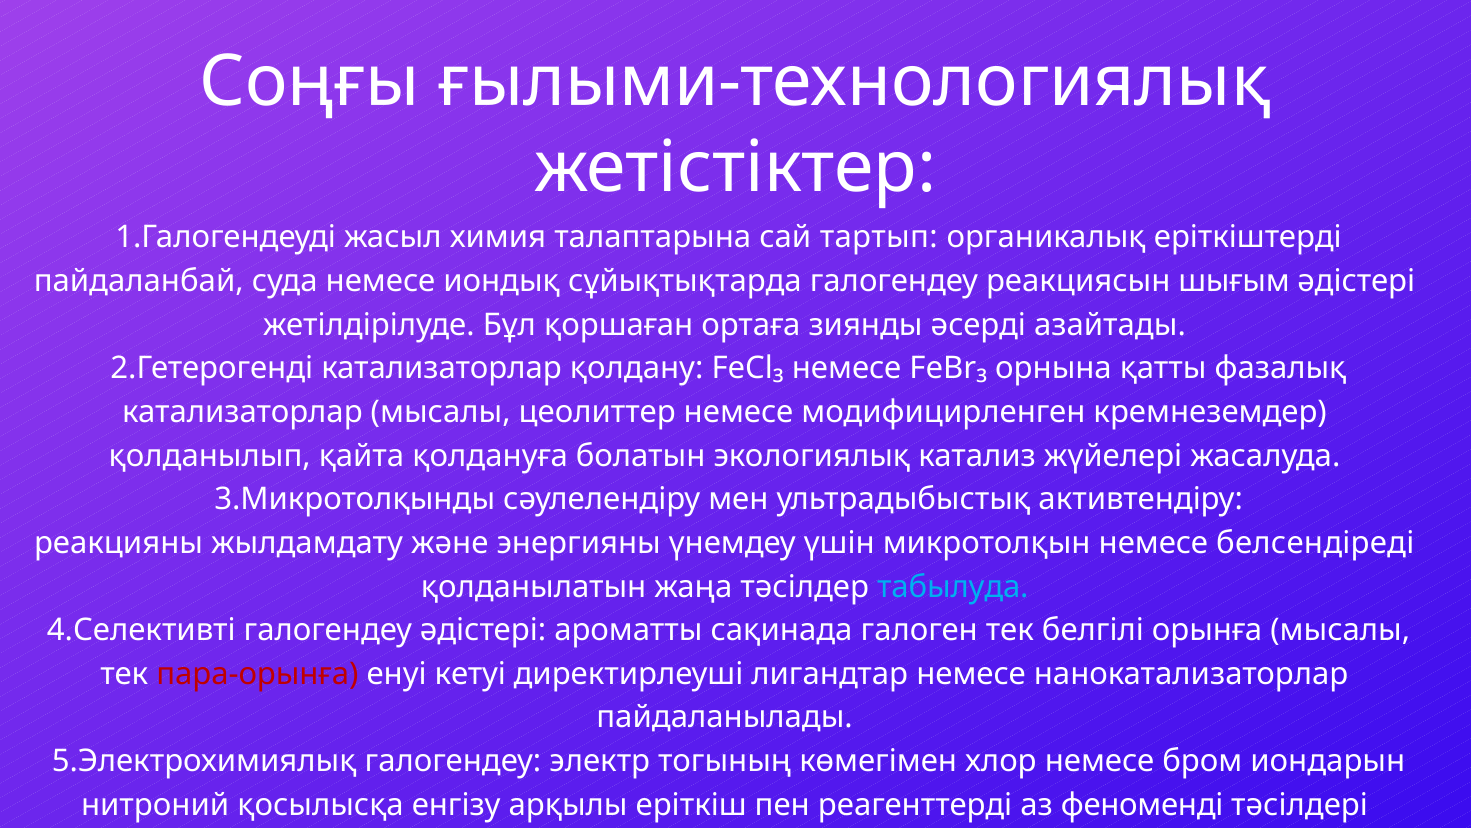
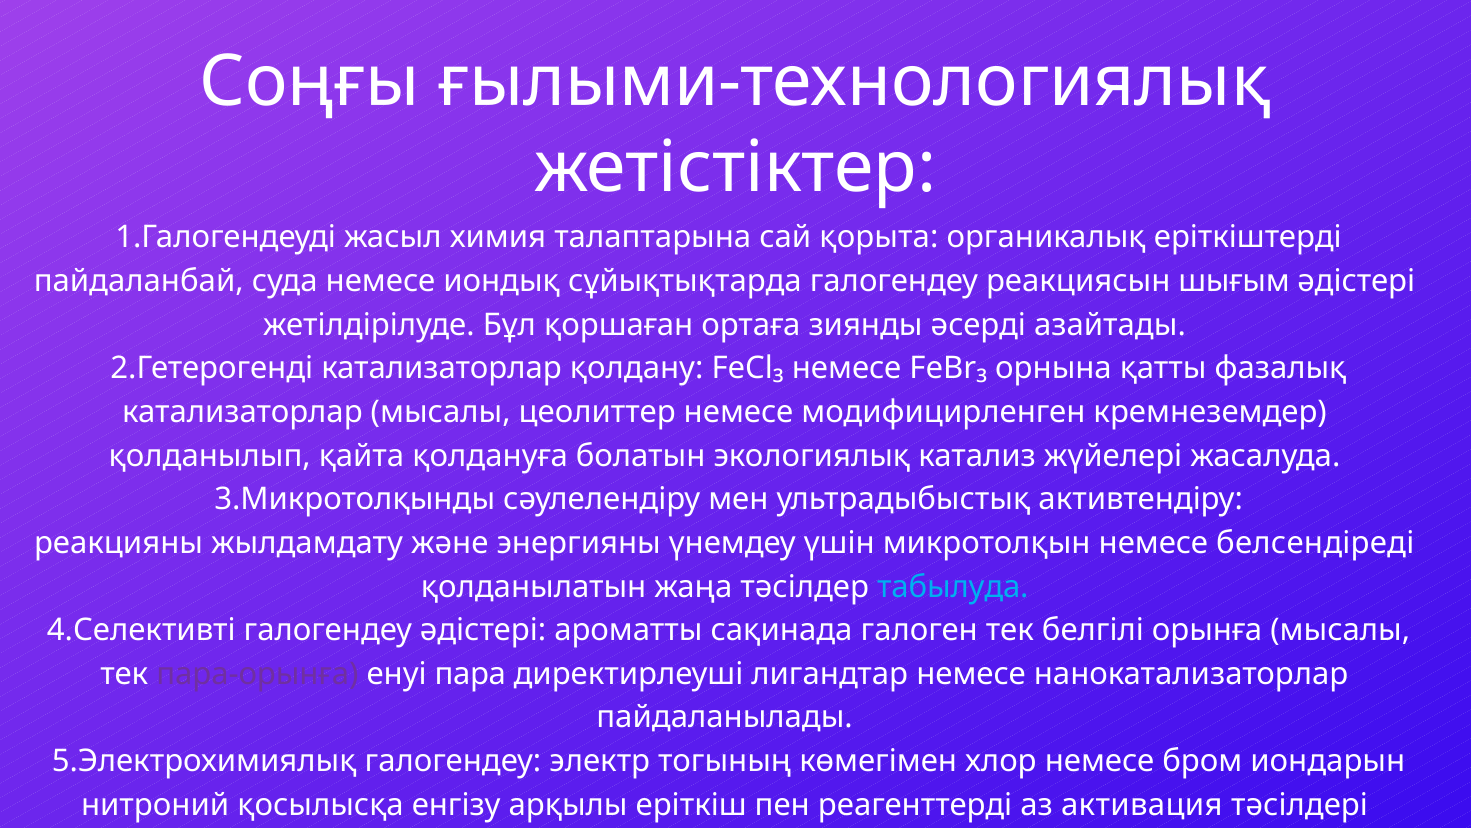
тартып: тартып -> қорыта (879, 237)
пара-орынға colour: red -> purple (257, 674)
кетуі: кетуі -> пара (470, 674)
феноменді: феноменді -> активация (1142, 804)
